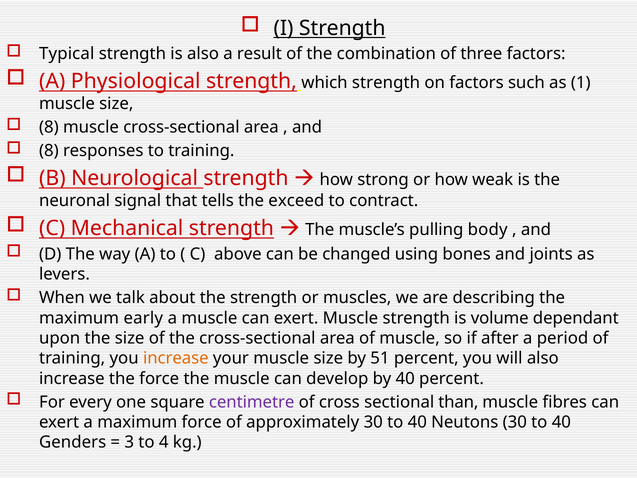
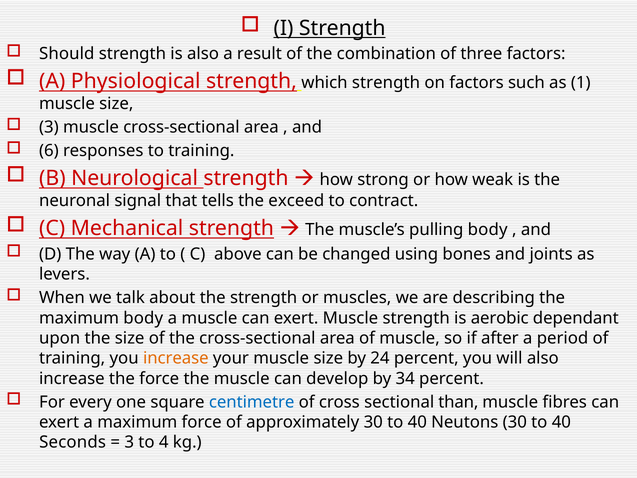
Typical: Typical -> Should (67, 54)
8: 8 -> 3 (49, 127)
8: 8 -> 6 (49, 151)
maximum early: early -> body (143, 318)
volume: volume -> aerobic (500, 318)
51: 51 -> 24 (380, 358)
by 40: 40 -> 34 (405, 378)
centimetre colour: purple -> blue (252, 402)
Genders: Genders -> Seconds (73, 442)
